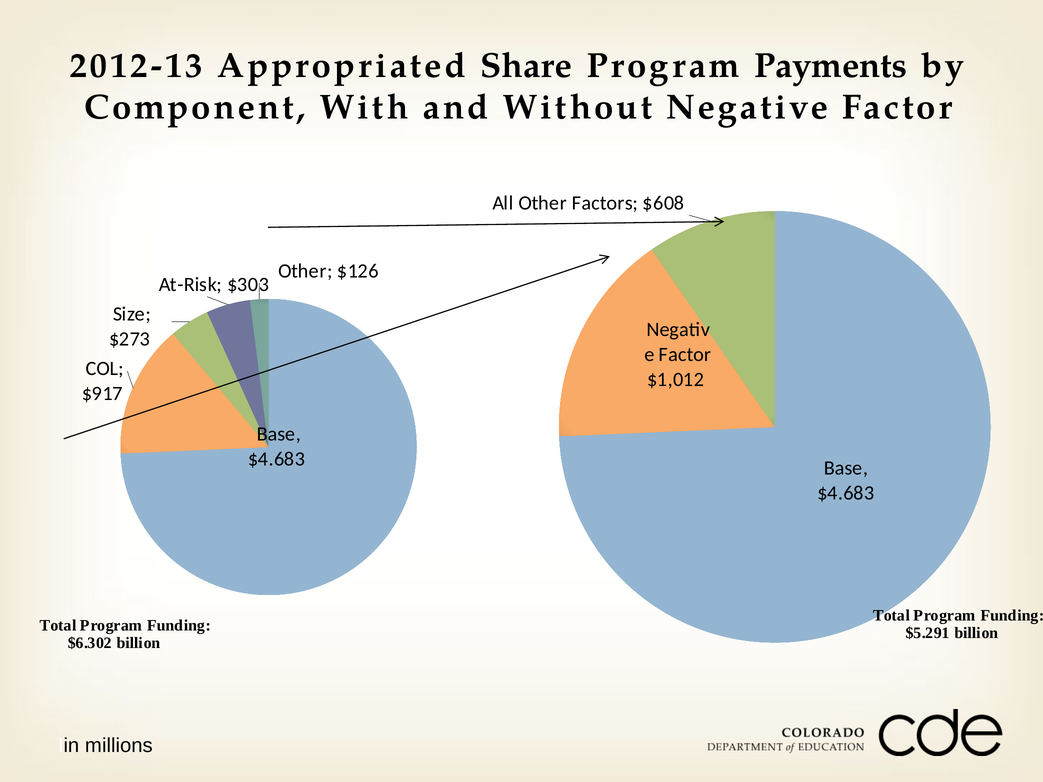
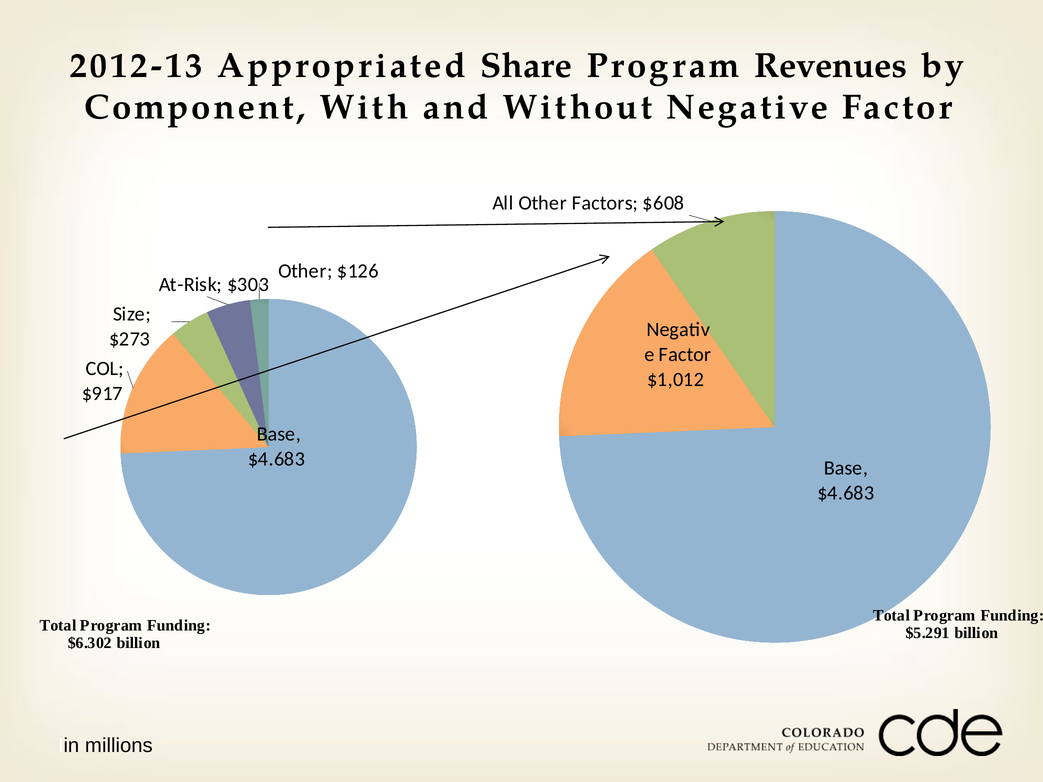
Payments: Payments -> Revenues (831, 66)
